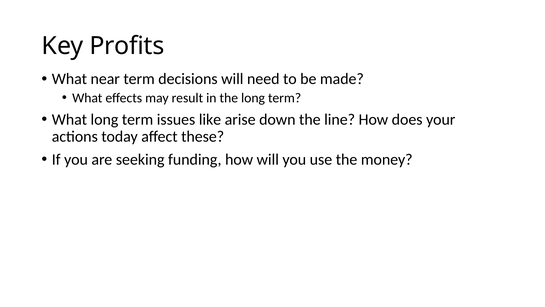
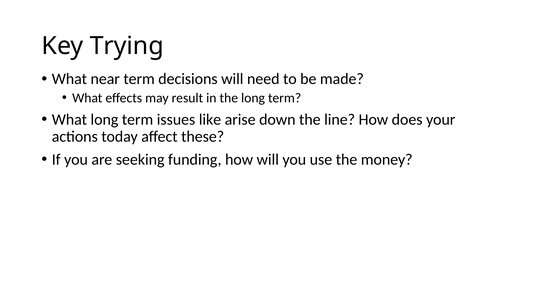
Profits: Profits -> Trying (127, 46)
